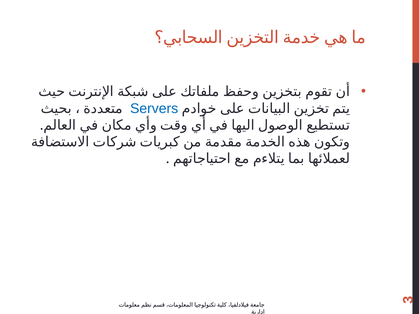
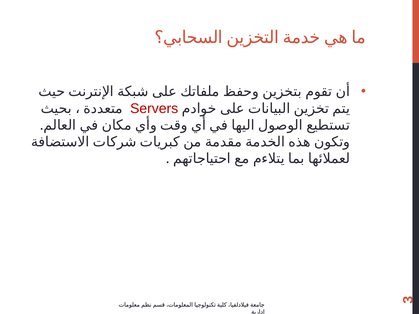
Servers colour: blue -> red (154, 109)
